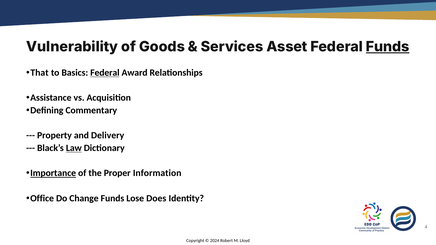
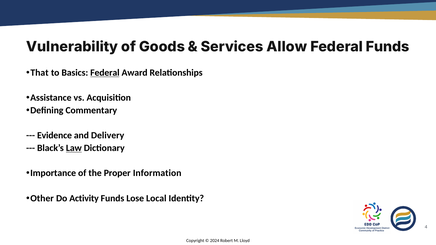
Asset: Asset -> Allow (287, 47)
Funds underline: present -> none (388, 47)
Property: Property -> Evidence (54, 136)
Importance underline: present -> none (53, 173)
Office: Office -> Other (42, 199)
Change: Change -> Activity (84, 199)
Does: Does -> Local (156, 199)
